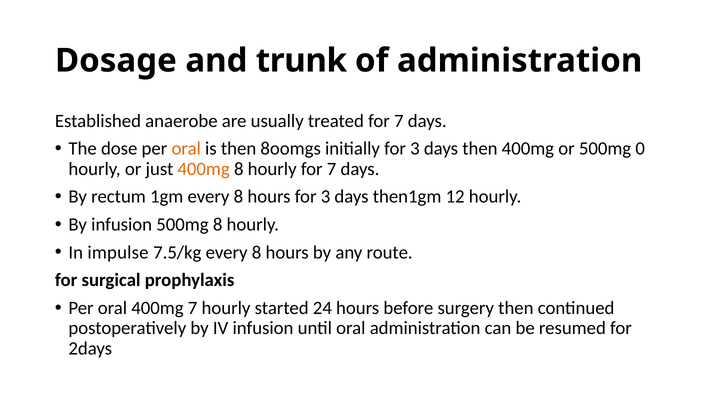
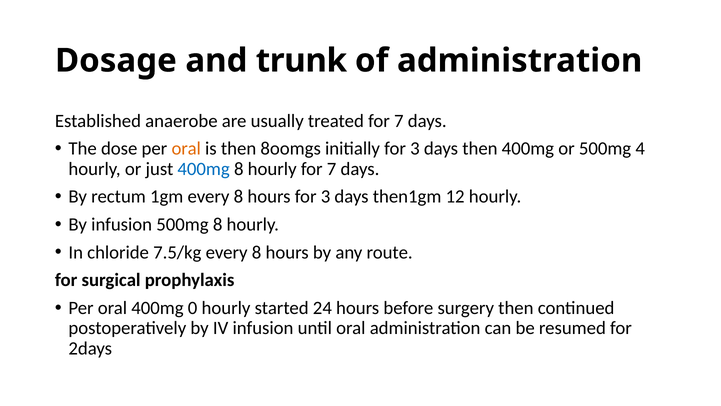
0: 0 -> 4 (640, 148)
400mg colour: orange -> blue (204, 169)
impulse: impulse -> chloride (118, 252)
400mg 7: 7 -> 0 (193, 308)
